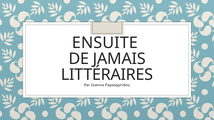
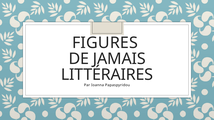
ENSUITE: ENSUITE -> FIGURES (105, 43)
